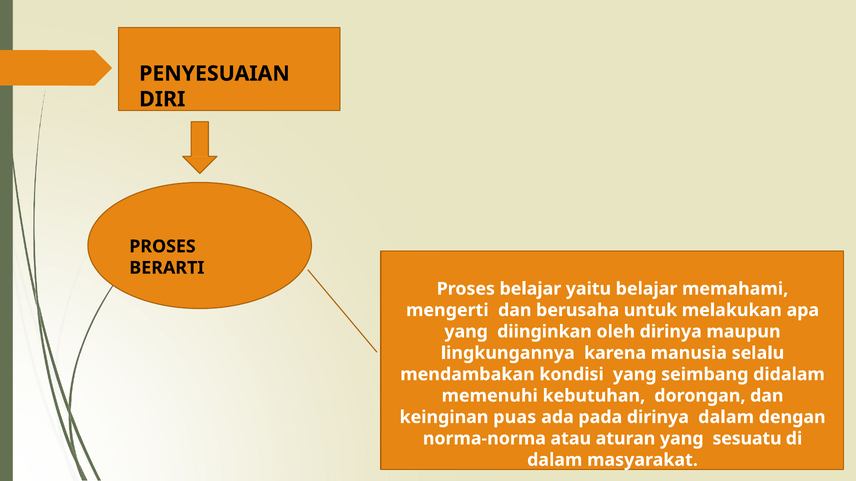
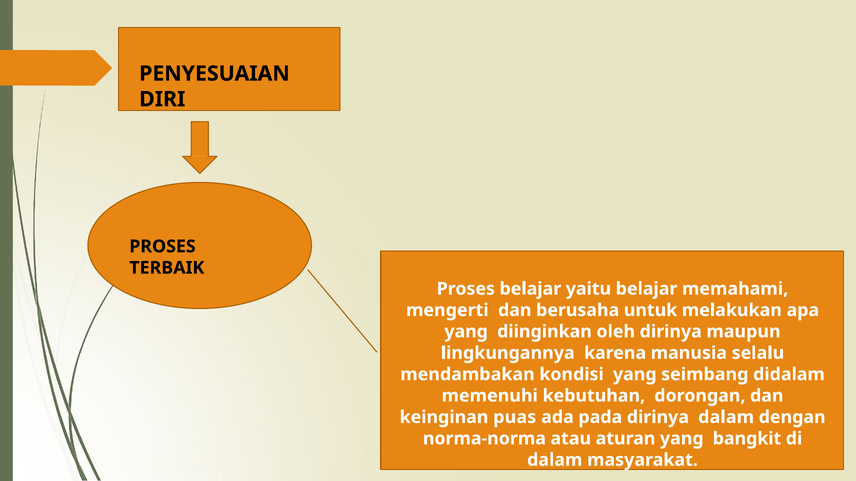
BERARTI: BERARTI -> TERBAIK (167, 268)
sesuatu: sesuatu -> bangkit (747, 439)
